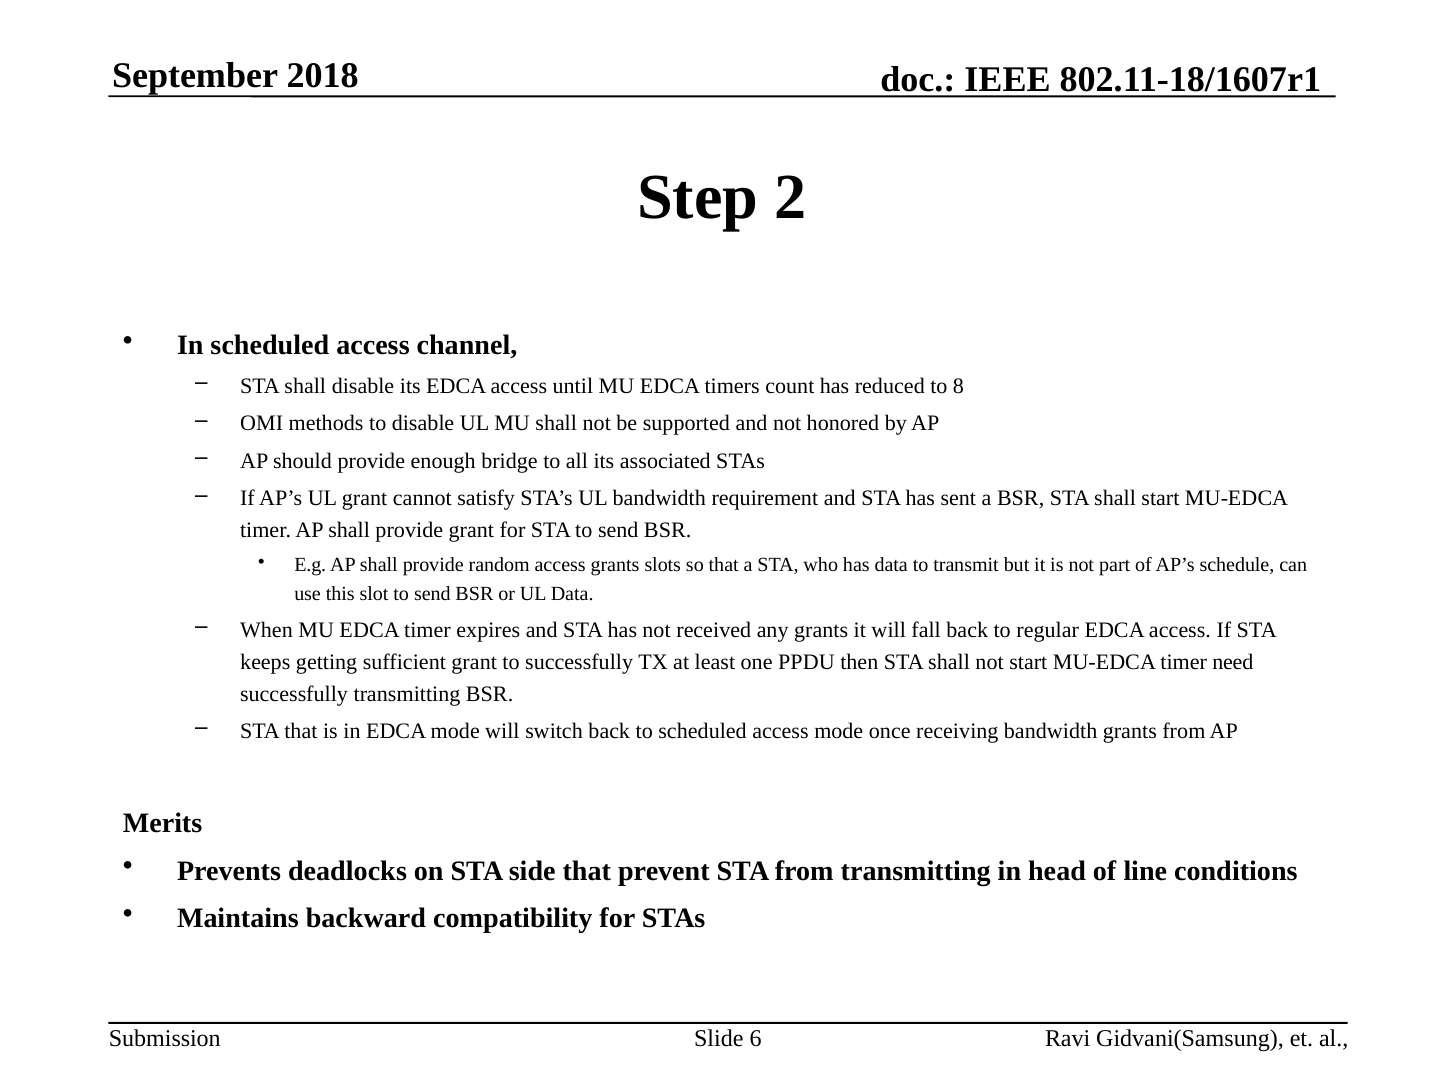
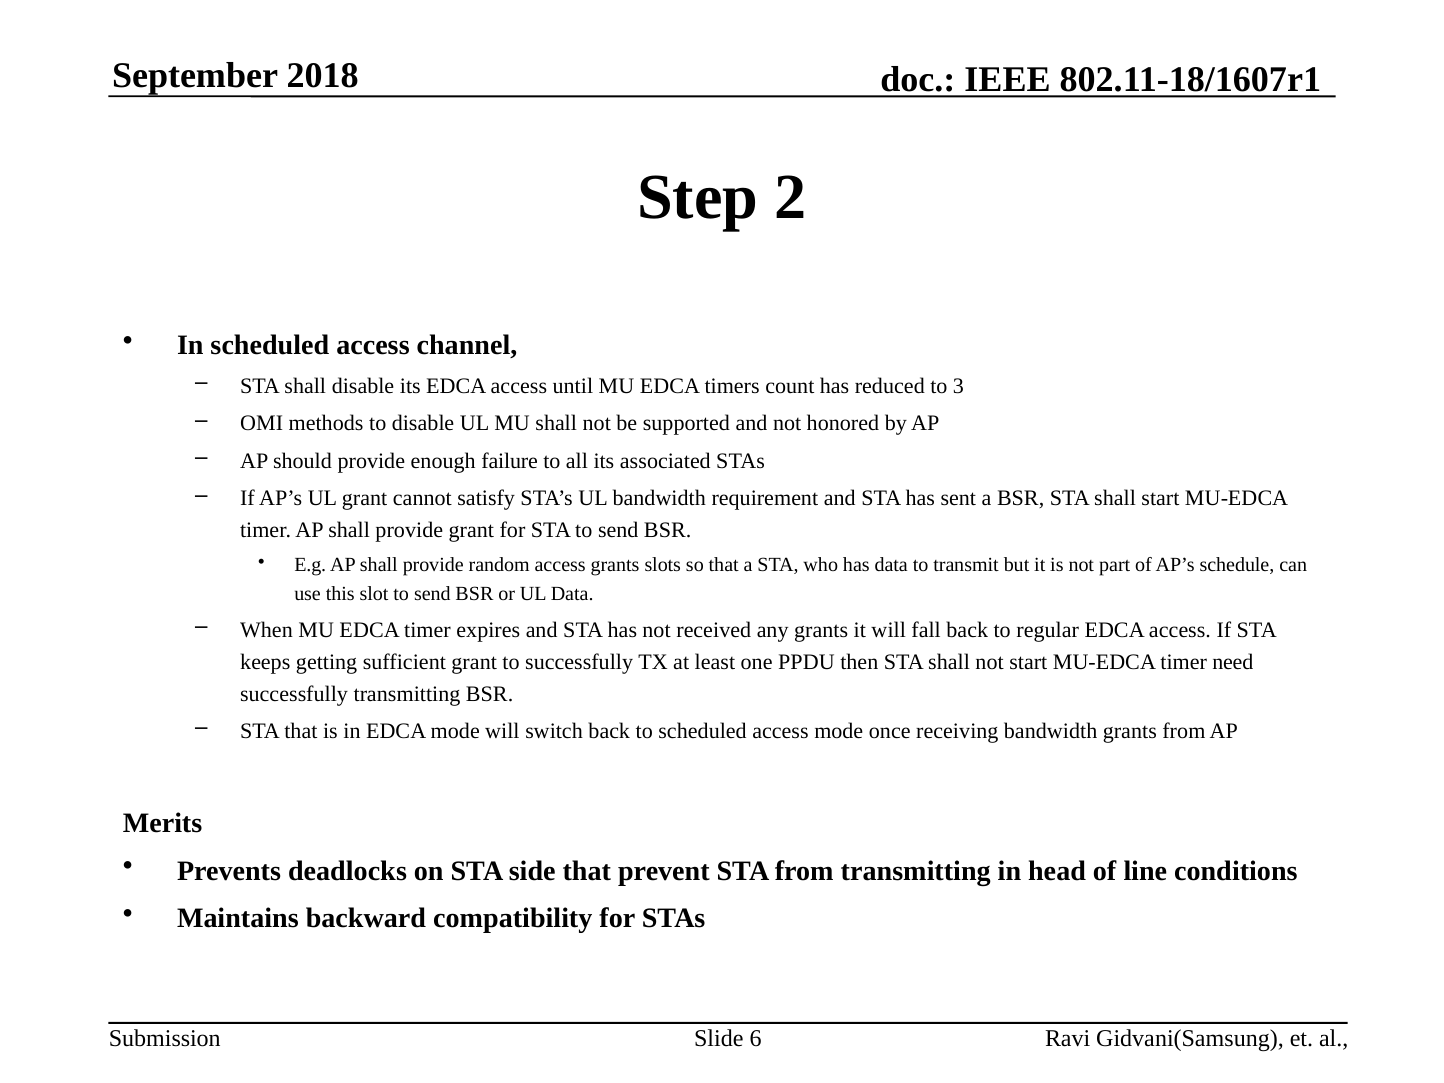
8: 8 -> 3 (958, 386)
bridge: bridge -> failure (510, 461)
